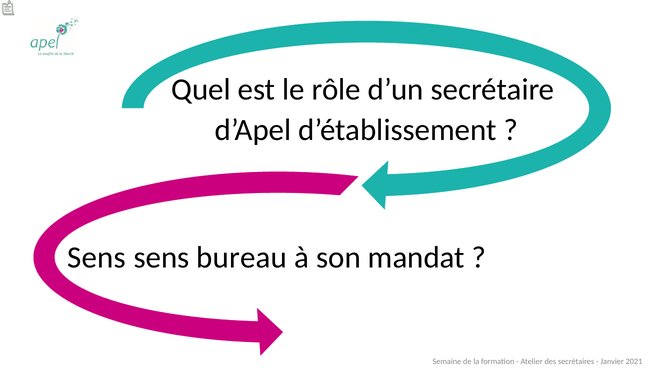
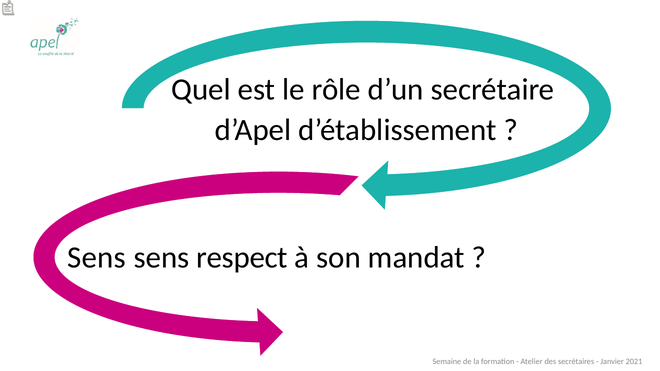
bureau: bureau -> respect (242, 258)
